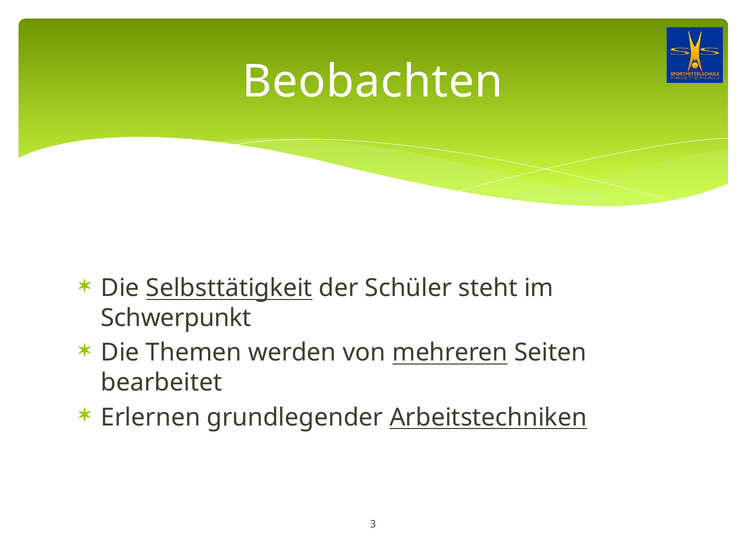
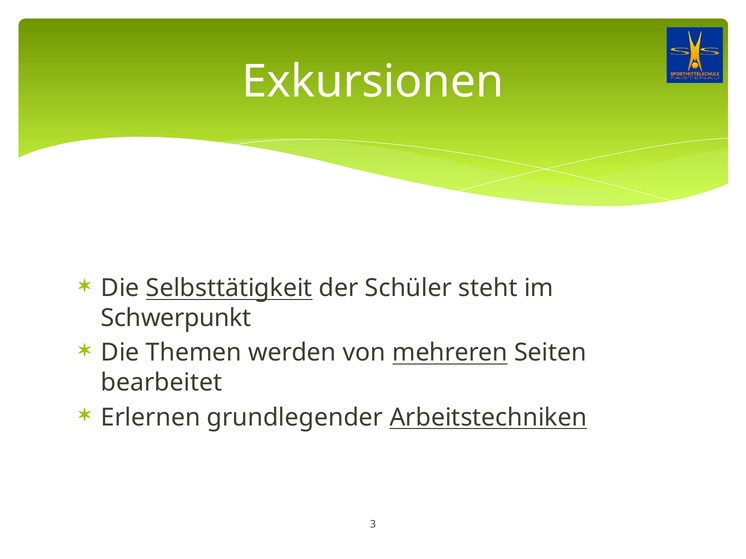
Beobachten: Beobachten -> Exkursionen (373, 82)
